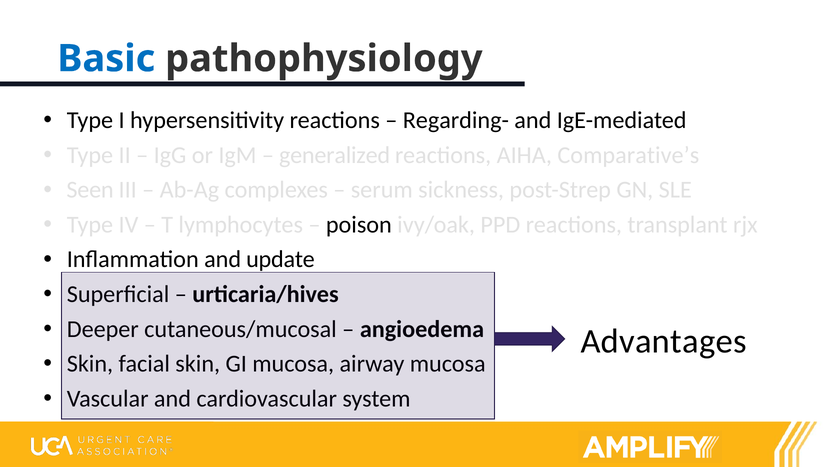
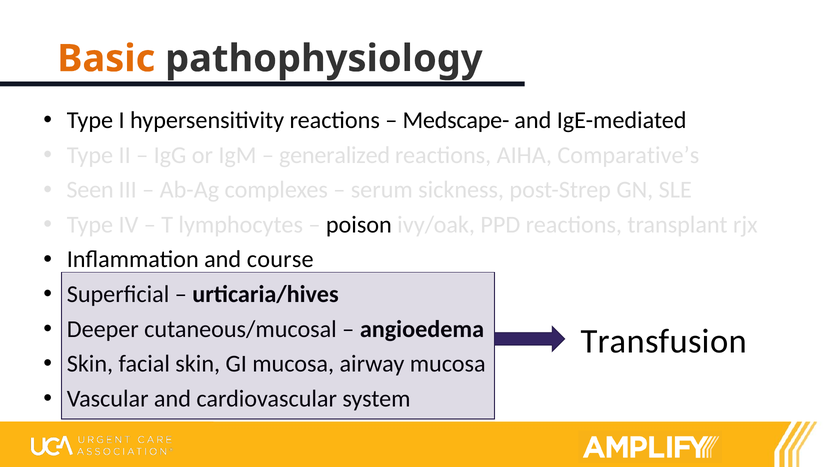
Basic colour: blue -> orange (106, 59)
Regarding-: Regarding- -> Medscape- (456, 120)
update: update -> course (280, 259)
Advantages: Advantages -> Transfusion (664, 341)
